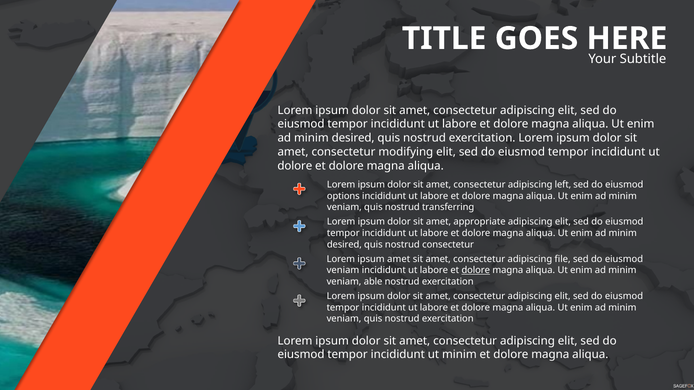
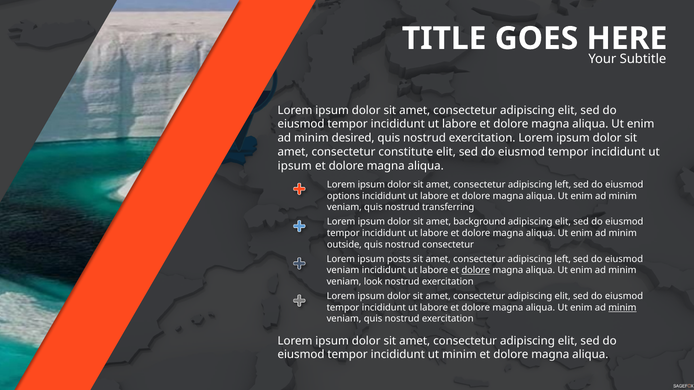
modifying: modifying -> constitute (406, 152)
dolore: dolore -> ipsum (295, 166)
appropriate: appropriate -> background (480, 222)
desired: desired -> outside (344, 245)
ipsum amet: amet -> posts (399, 259)
file: file -> left (563, 259)
able: able -> look (373, 282)
minim underline: none -> present (622, 308)
